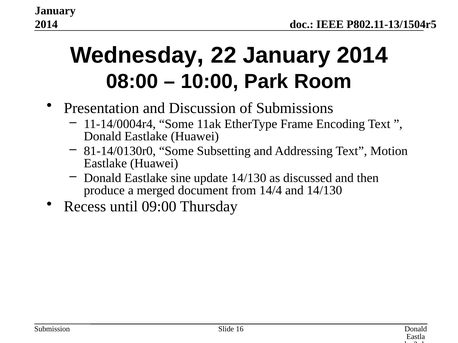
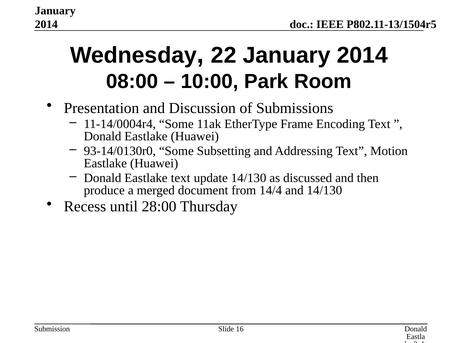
81-14/0130r0: 81-14/0130r0 -> 93-14/0130r0 (120, 151)
Eastlake sine: sine -> text (181, 178)
09:00: 09:00 -> 28:00 (159, 207)
